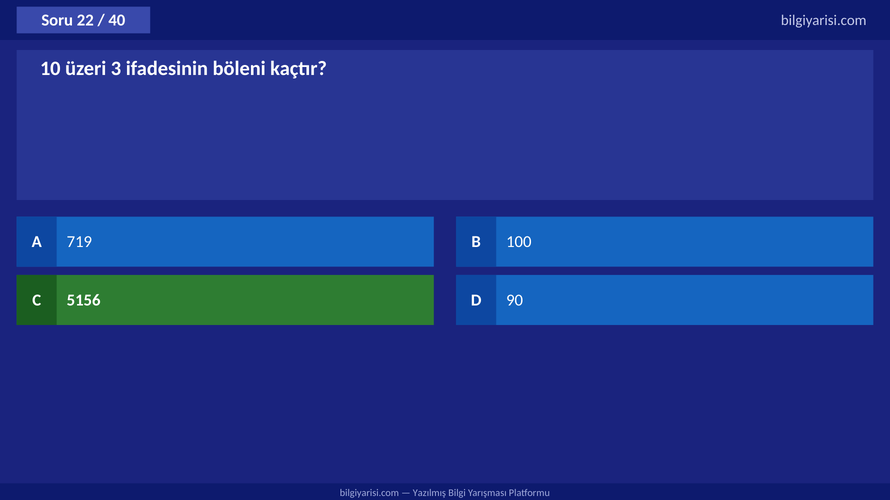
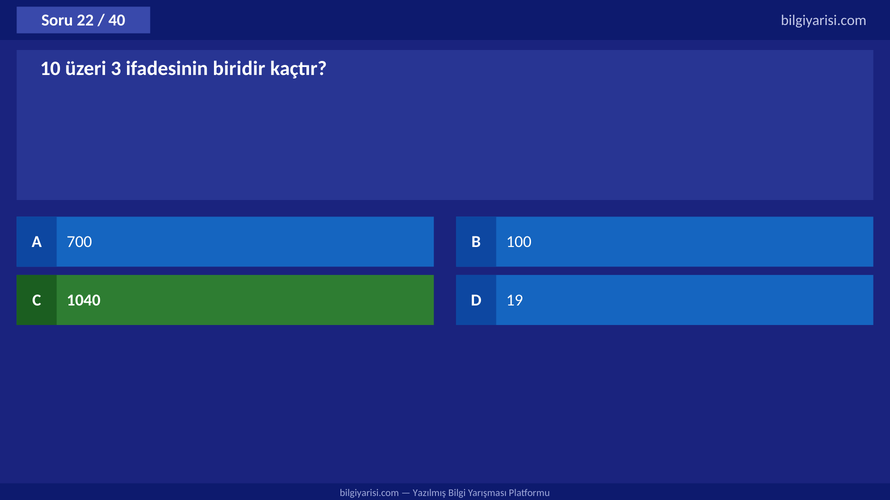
böleni: böleni -> biridir (239, 69)
719: 719 -> 700 (79, 242)
5156: 5156 -> 1040 (84, 301)
90: 90 -> 19 (515, 301)
